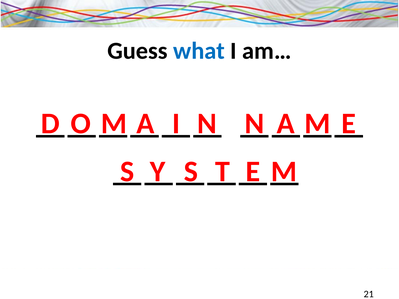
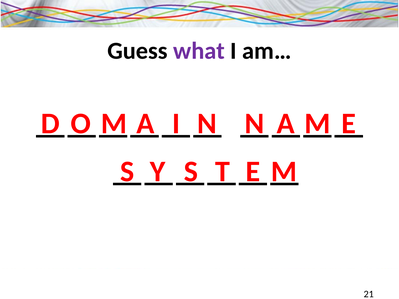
what colour: blue -> purple (199, 51)
